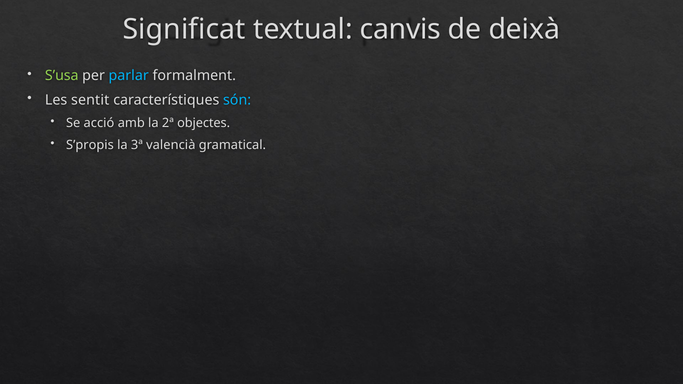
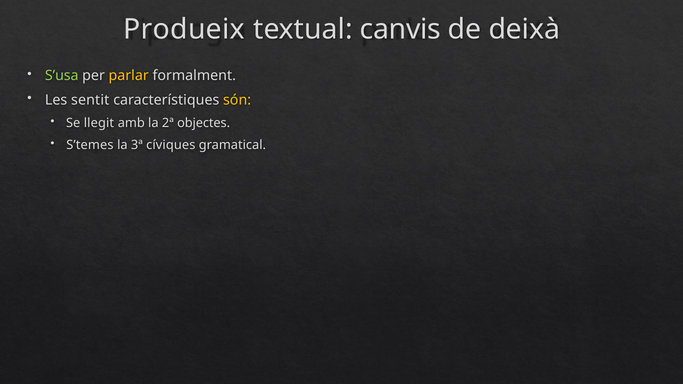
Significat: Significat -> Produeix (184, 29)
parlar colour: light blue -> yellow (129, 76)
són colour: light blue -> yellow (237, 100)
acció: acció -> llegit (99, 123)
S’propis: S’propis -> S’temes (90, 145)
valencià: valencià -> cíviques (171, 145)
